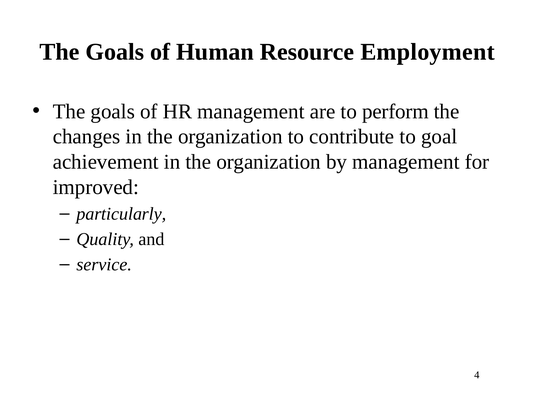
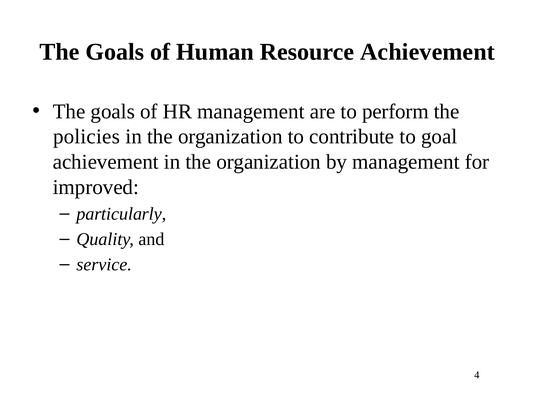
Resource Employment: Employment -> Achievement (428, 52)
changes: changes -> policies (86, 137)
